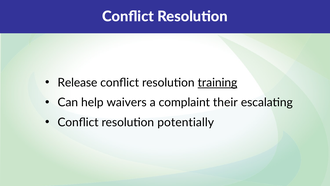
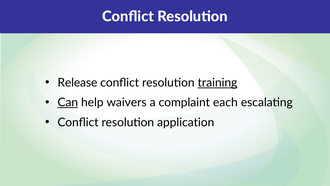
Can underline: none -> present (68, 102)
their: their -> each (225, 102)
potentially: potentially -> application (186, 122)
